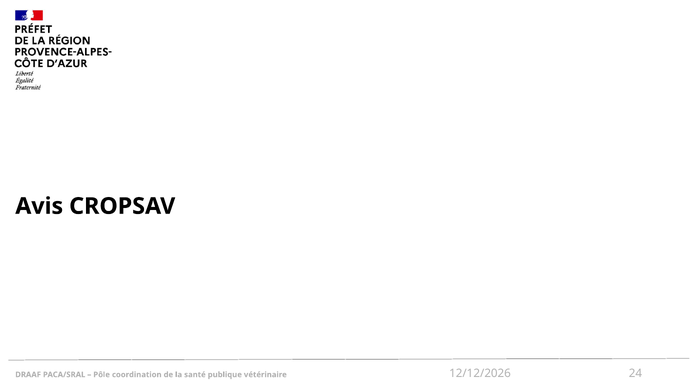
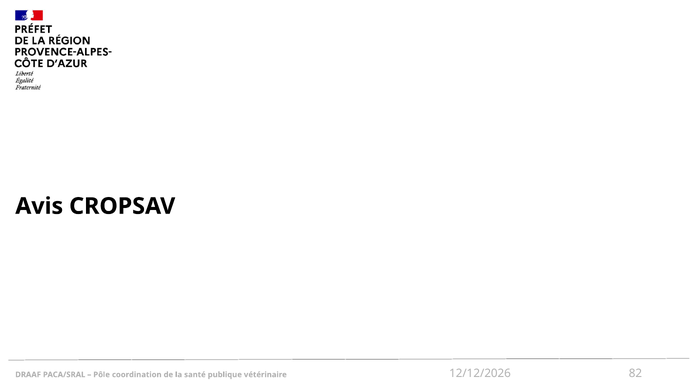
24: 24 -> 82 (635, 374)
